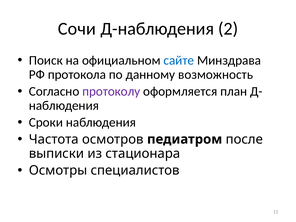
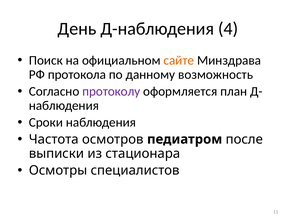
Сочи: Сочи -> День (77, 29)
2: 2 -> 4 (228, 29)
сайте colour: blue -> orange (179, 60)
